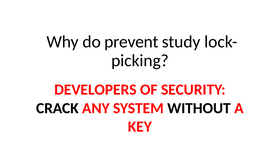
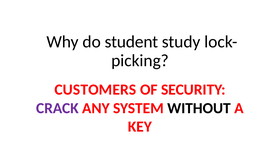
prevent: prevent -> student (131, 42)
DEVELOPERS: DEVELOPERS -> CUSTOMERS (95, 90)
CRACK colour: black -> purple (57, 108)
